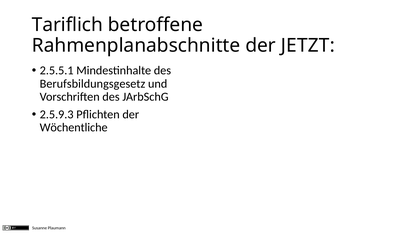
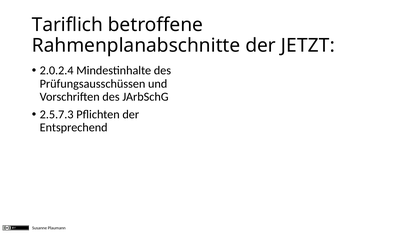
2.5.5.1: 2.5.5.1 -> 2.0.2.4 (57, 71)
Berufsbildungsgesetz: Berufsbildungsgesetz -> Prüfungsausschüssen (93, 84)
2.5.9.3: 2.5.9.3 -> 2.5.7.3 (57, 115)
Wöchentliche: Wöchentliche -> Entsprechend (74, 128)
